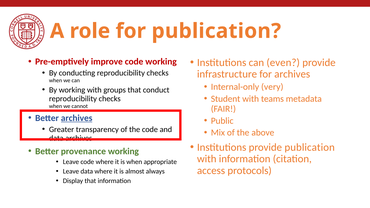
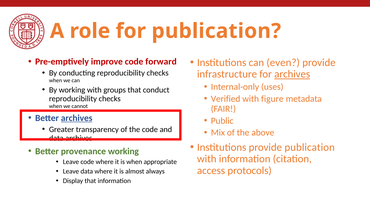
code working: working -> forward (161, 62)
archives underline: none -> present (292, 74)
very: very -> uses (272, 87)
Student: Student -> Verified (226, 99)
teams: teams -> figure (272, 99)
